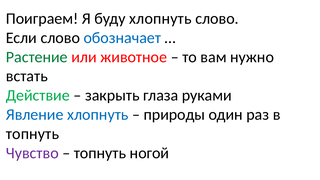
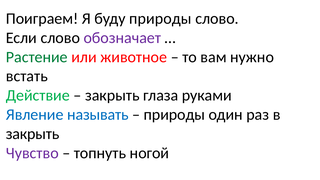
буду хлопнуть: хлопнуть -> природы (160, 19)
обозначает colour: blue -> purple (122, 38)
Явление хлопнуть: хлопнуть -> называть (98, 115)
топнуть: топнуть -> закрыть (33, 134)
